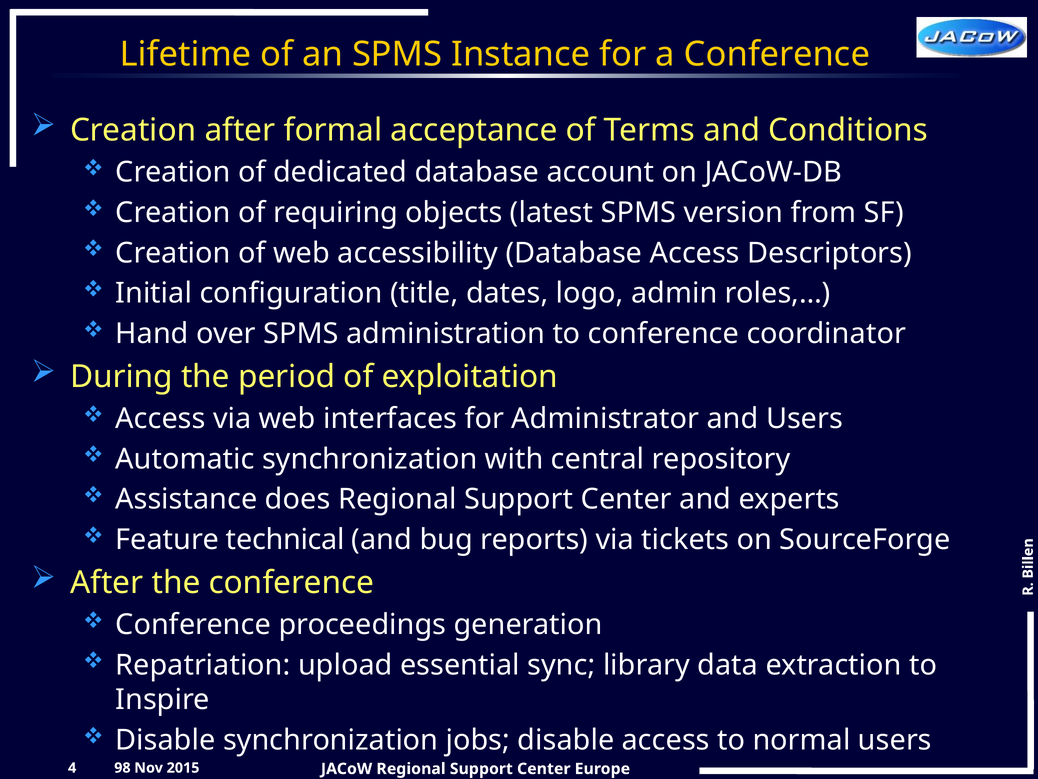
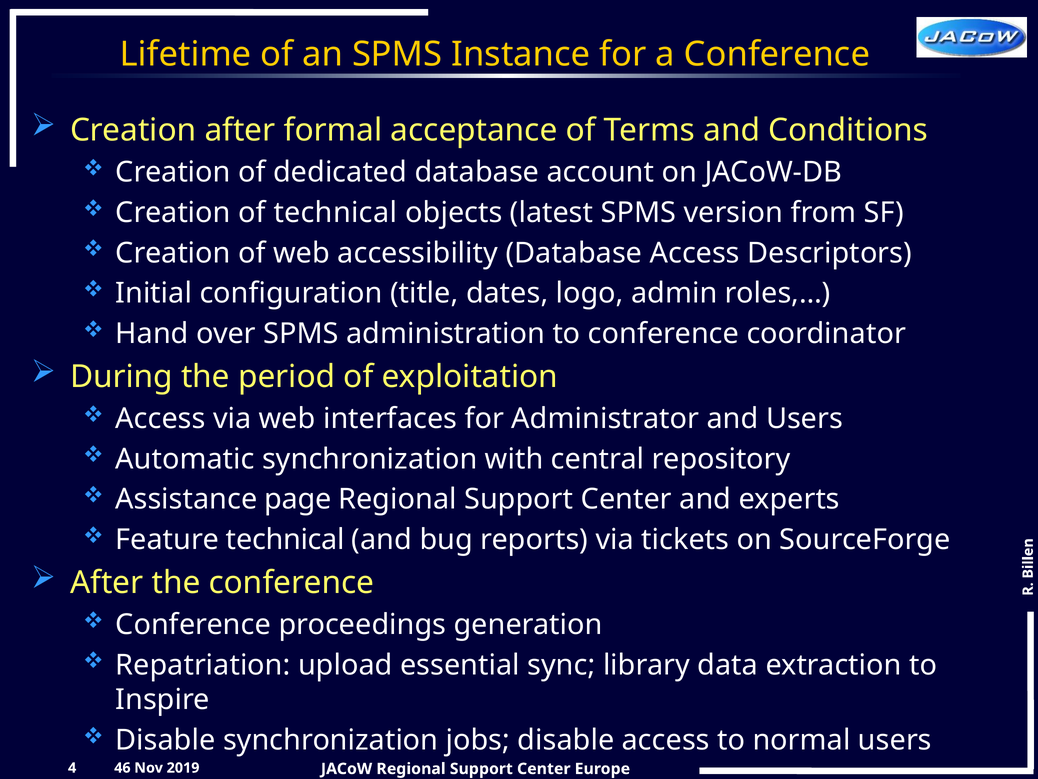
of requiring: requiring -> technical (335, 213)
does: does -> page (298, 499)
98: 98 -> 46 (122, 767)
2015: 2015 -> 2019 (183, 767)
